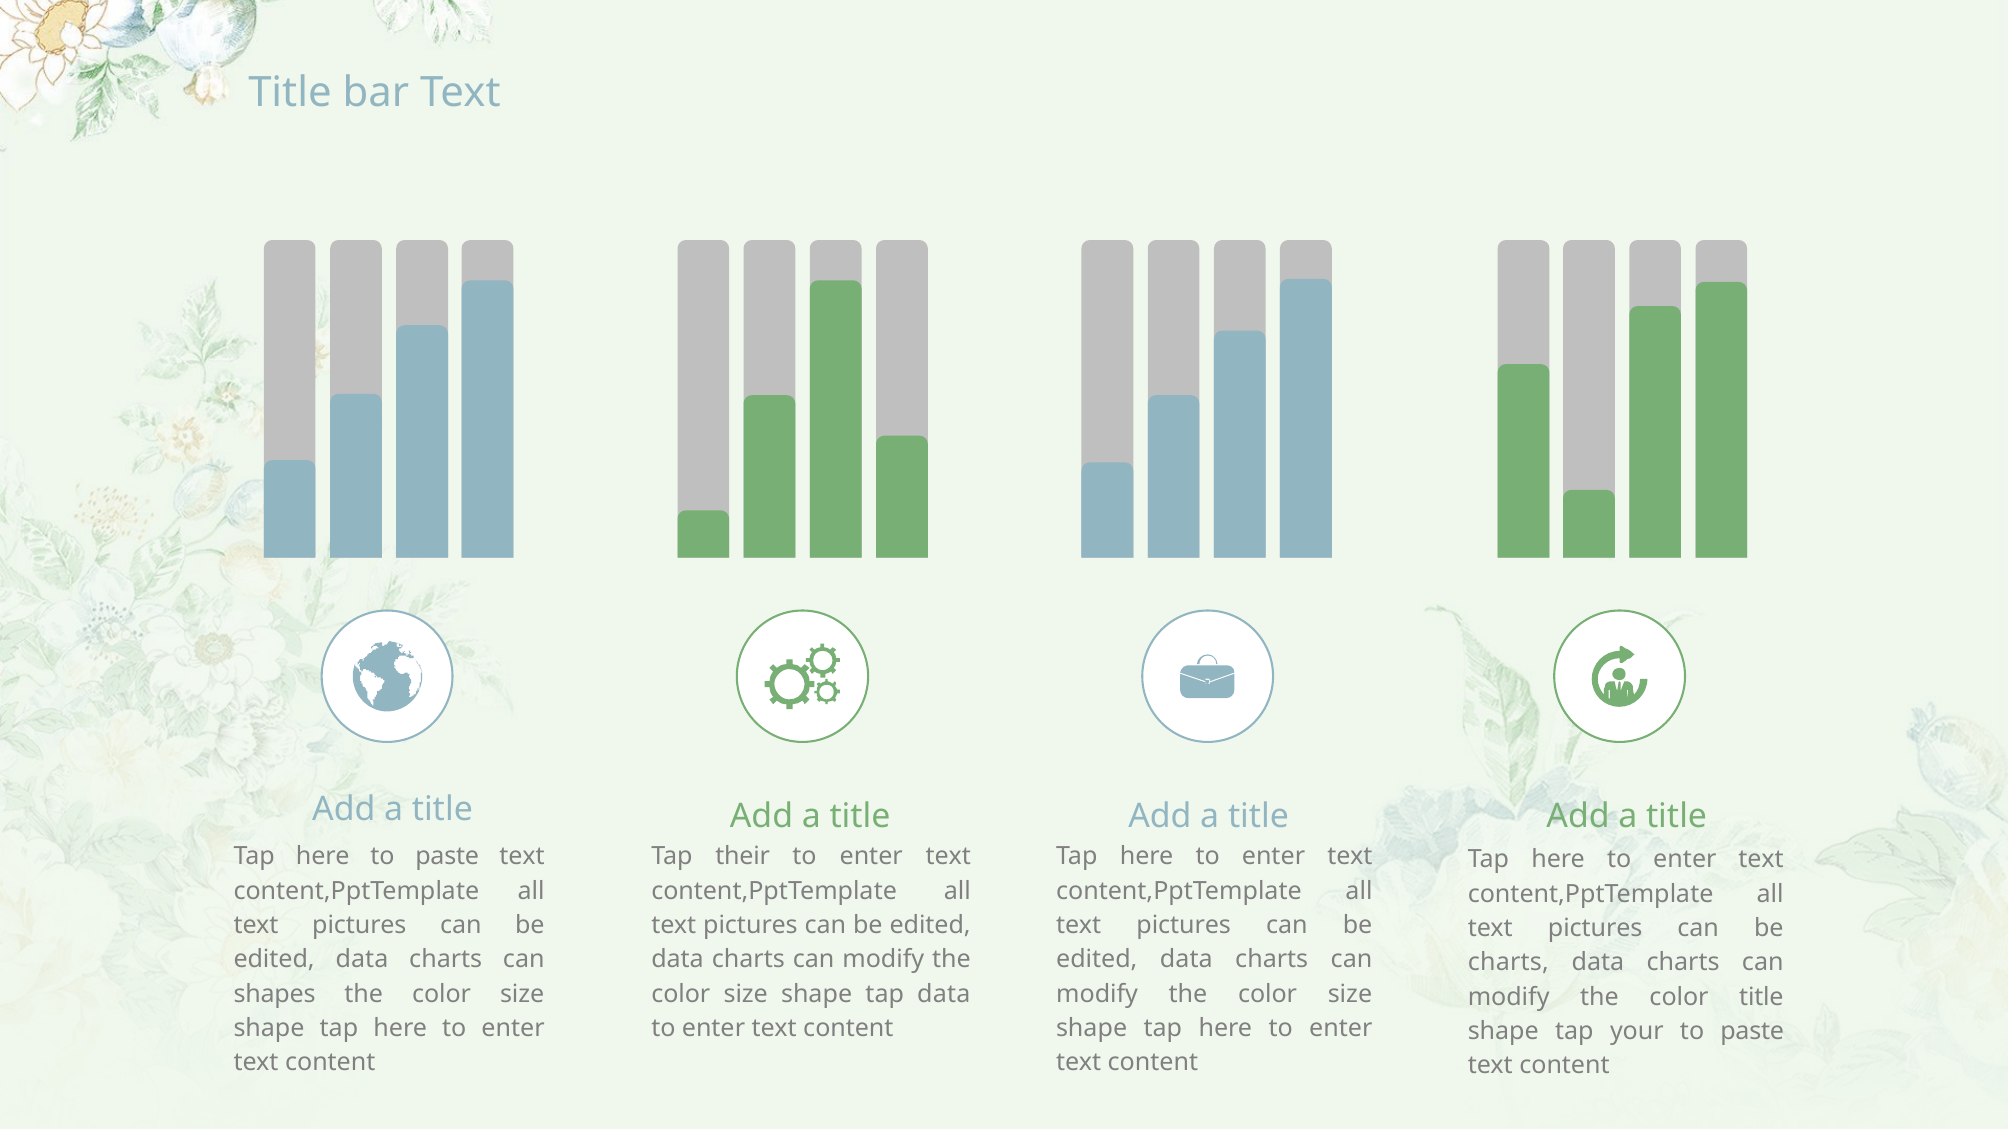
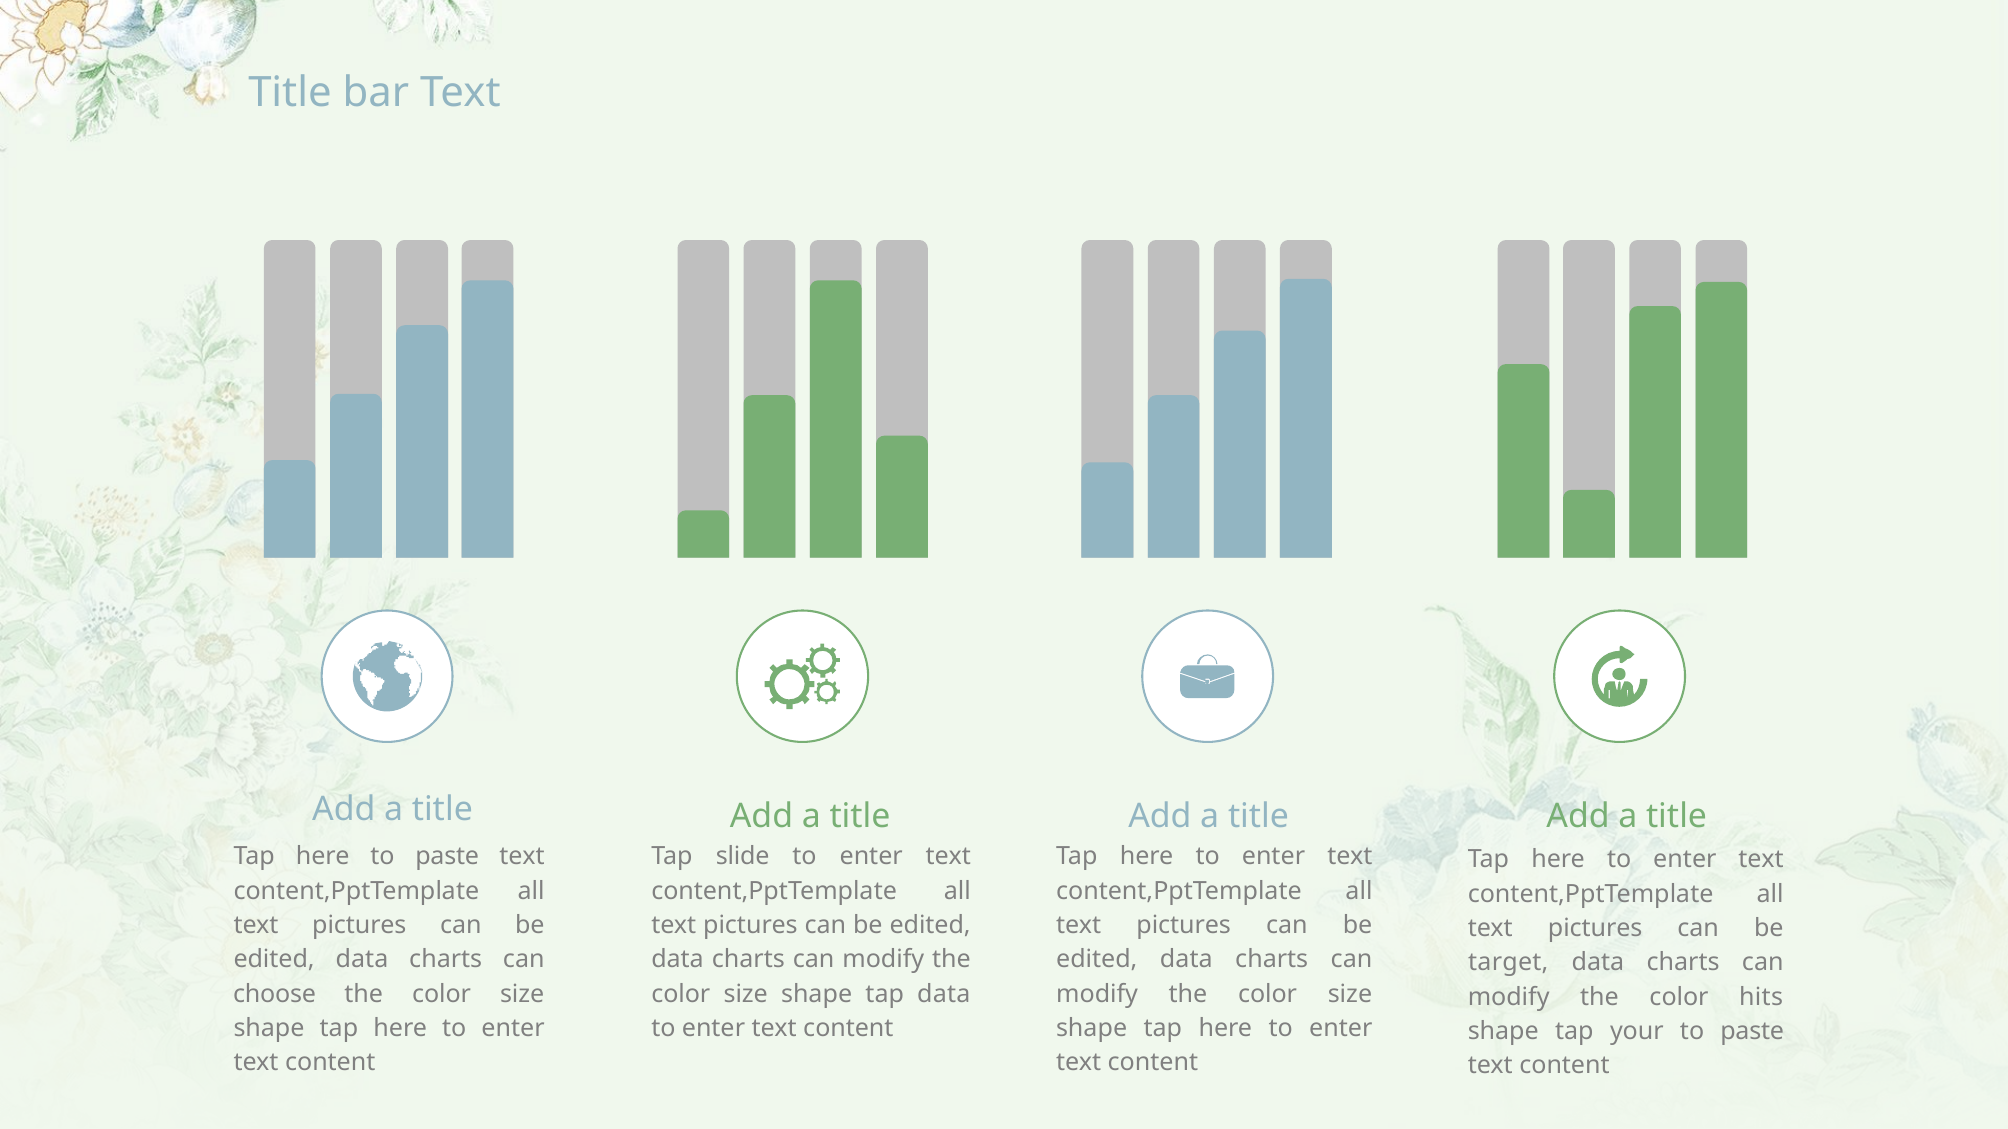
their: their -> slide (743, 857)
charts: charts -> target (1508, 963)
shapes: shapes -> choose (275, 994)
color title: title -> hits (1761, 997)
